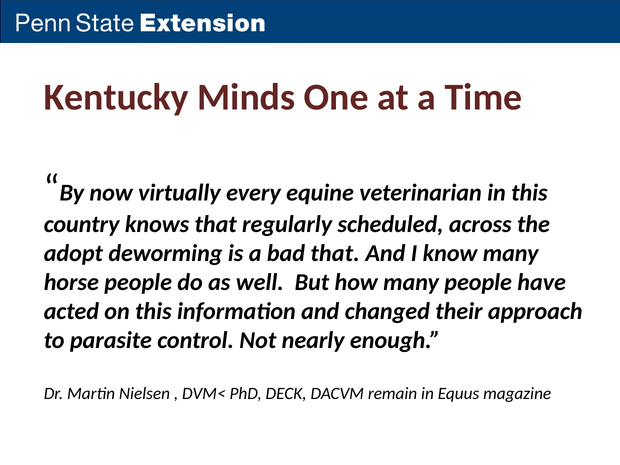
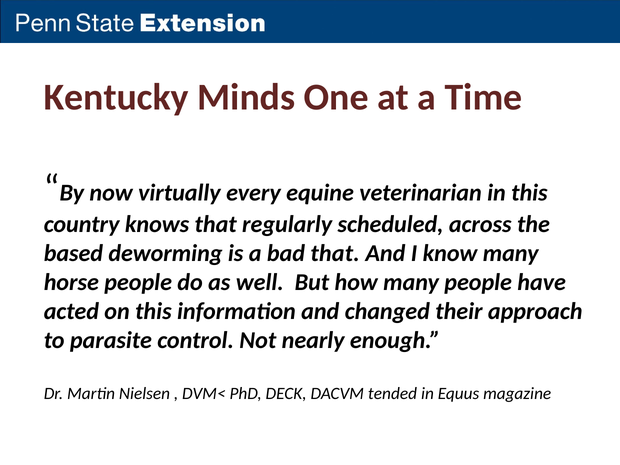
adopt: adopt -> based (73, 253)
remain: remain -> tended (393, 393)
